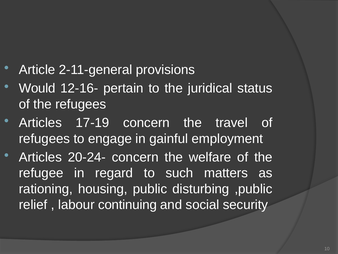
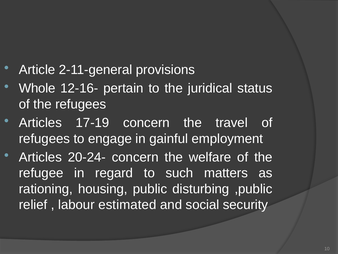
Would: Would -> Whole (37, 88)
continuing: continuing -> estimated (127, 204)
